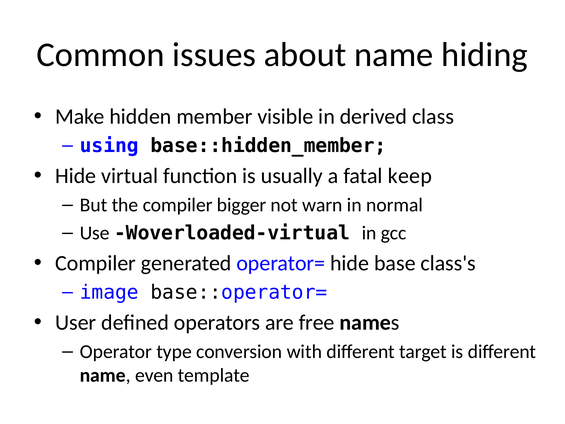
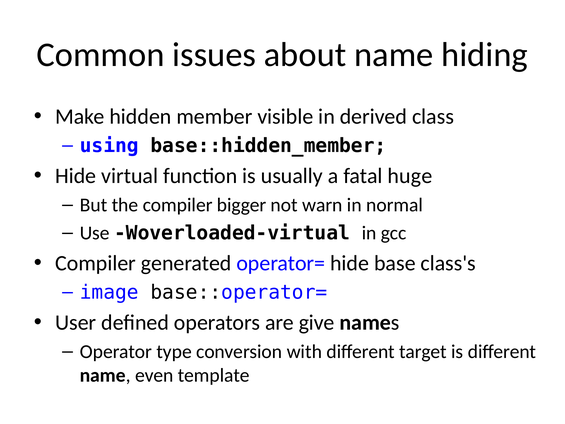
keep: keep -> huge (410, 176)
free: free -> give (317, 322)
